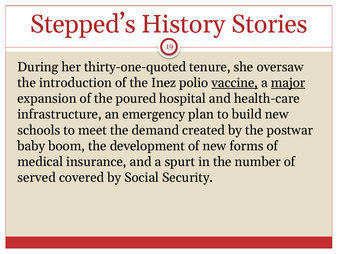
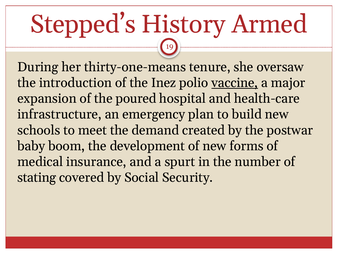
Stories: Stories -> Armed (269, 24)
thirty-one-quoted: thirty-one-quoted -> thirty-one-means (135, 67)
major underline: present -> none (288, 83)
served: served -> stating (37, 177)
